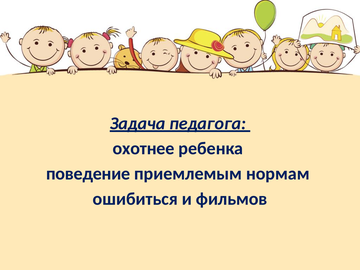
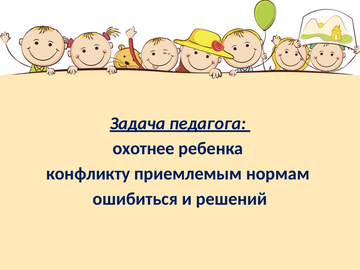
поведение: поведение -> конфликту (88, 174)
фильмов: фильмов -> решений (232, 199)
